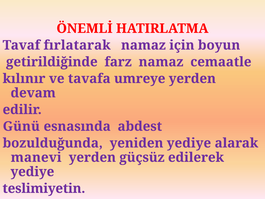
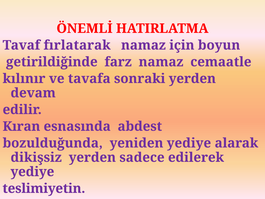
umreye: umreye -> sonraki (140, 79)
Günü: Günü -> Kıran (21, 126)
manevi: manevi -> dikişsiz (36, 157)
güçsüz: güçsüz -> sadece (142, 157)
